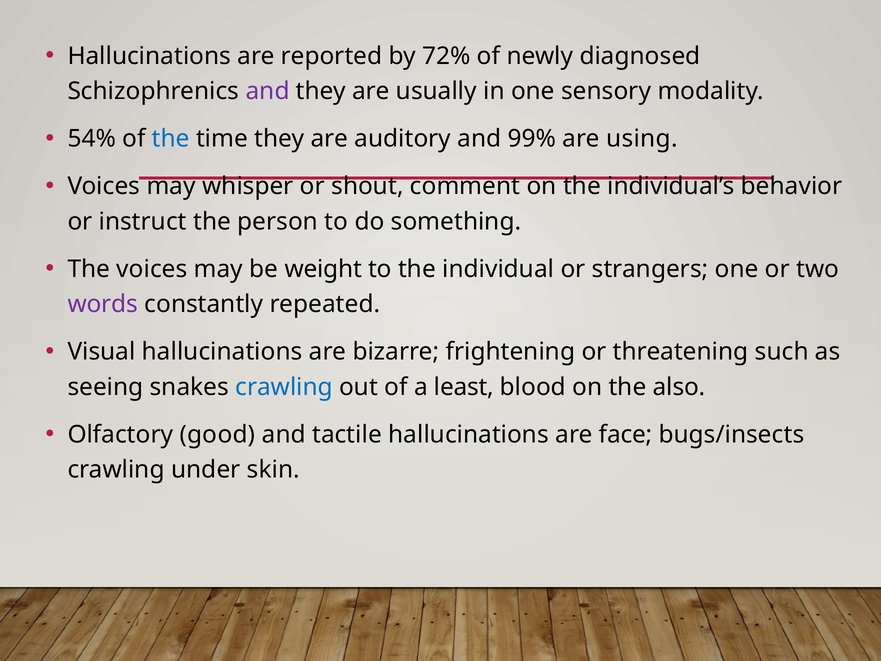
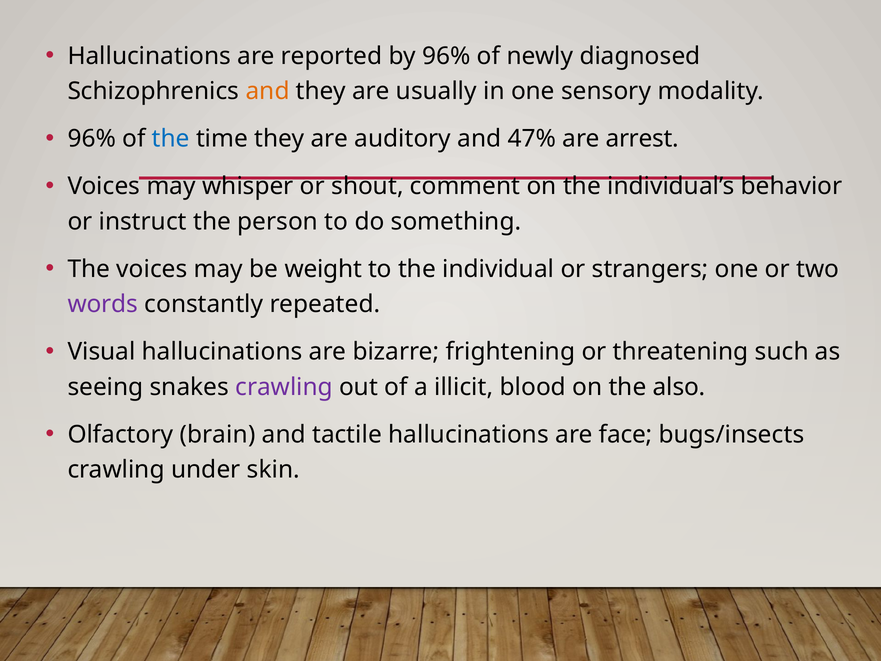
by 72%: 72% -> 96% (446, 56)
and colour: purple -> orange (268, 91)
54%: 54% -> 96% (92, 139)
99%: 99% -> 47% (532, 139)
using: using -> arrest (642, 139)
crawling colour: blue -> purple (284, 387)
least: least -> illicit (464, 387)
good: good -> brain (217, 434)
